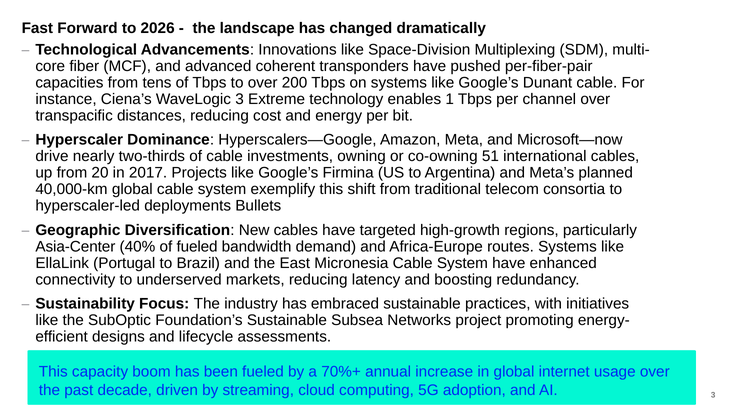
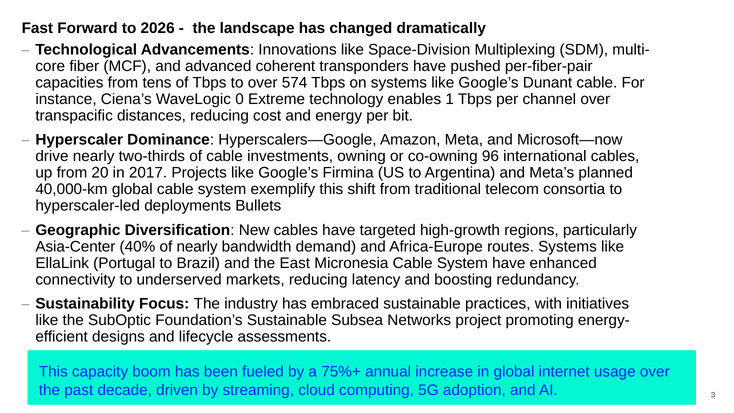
200: 200 -> 574 (295, 83)
WaveLogic 3: 3 -> 0 (240, 99)
51: 51 -> 96 (490, 156)
of fueled: fueled -> nearly (197, 246)
70%+: 70%+ -> 75%+ (341, 372)
